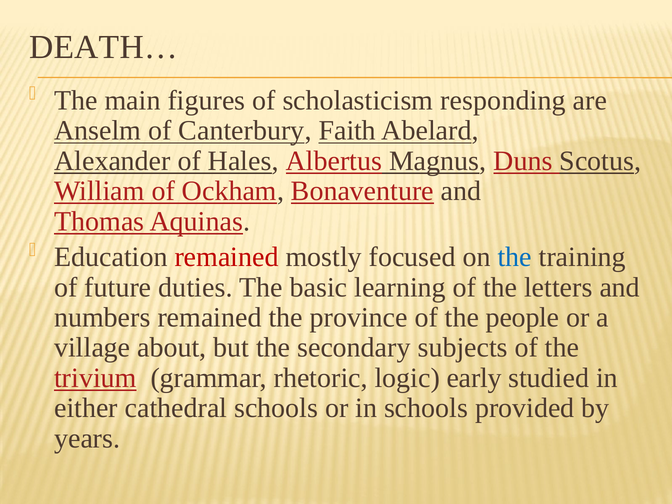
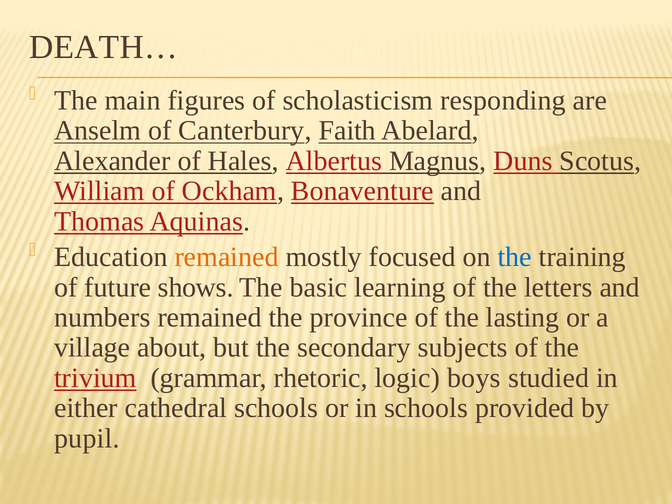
remained colour: red -> orange (227, 257)
duties: duties -> shows (196, 287)
people: people -> lasting (523, 318)
early: early -> boys (474, 378)
years: years -> pupil (87, 438)
